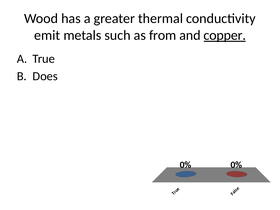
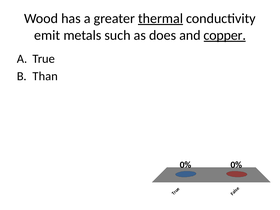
thermal underline: none -> present (161, 18)
from: from -> does (163, 35)
Does: Does -> Than (45, 76)
